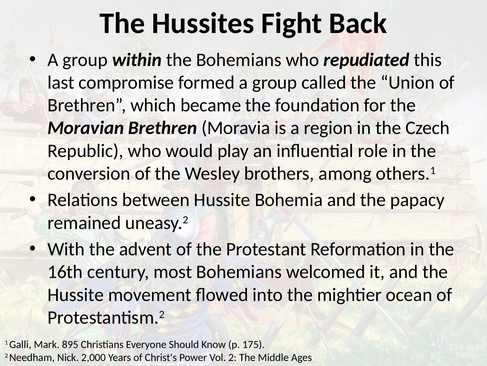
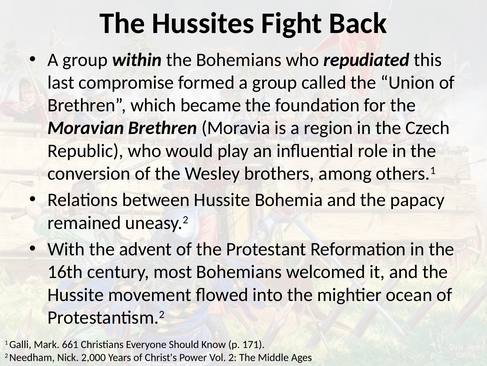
895: 895 -> 661 (70, 344)
175: 175 -> 171 (254, 344)
